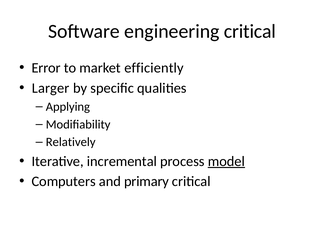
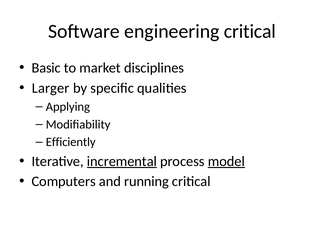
Error: Error -> Basic (46, 68)
efficiently: efficiently -> disciplines (154, 68)
Relatively: Relatively -> Efficiently (71, 142)
incremental underline: none -> present (122, 161)
primary: primary -> running (146, 181)
